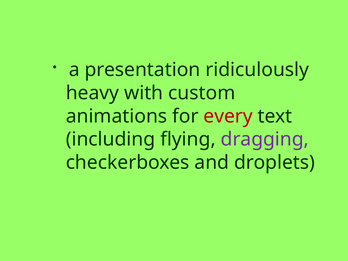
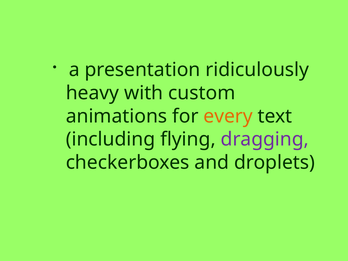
every colour: red -> orange (228, 116)
